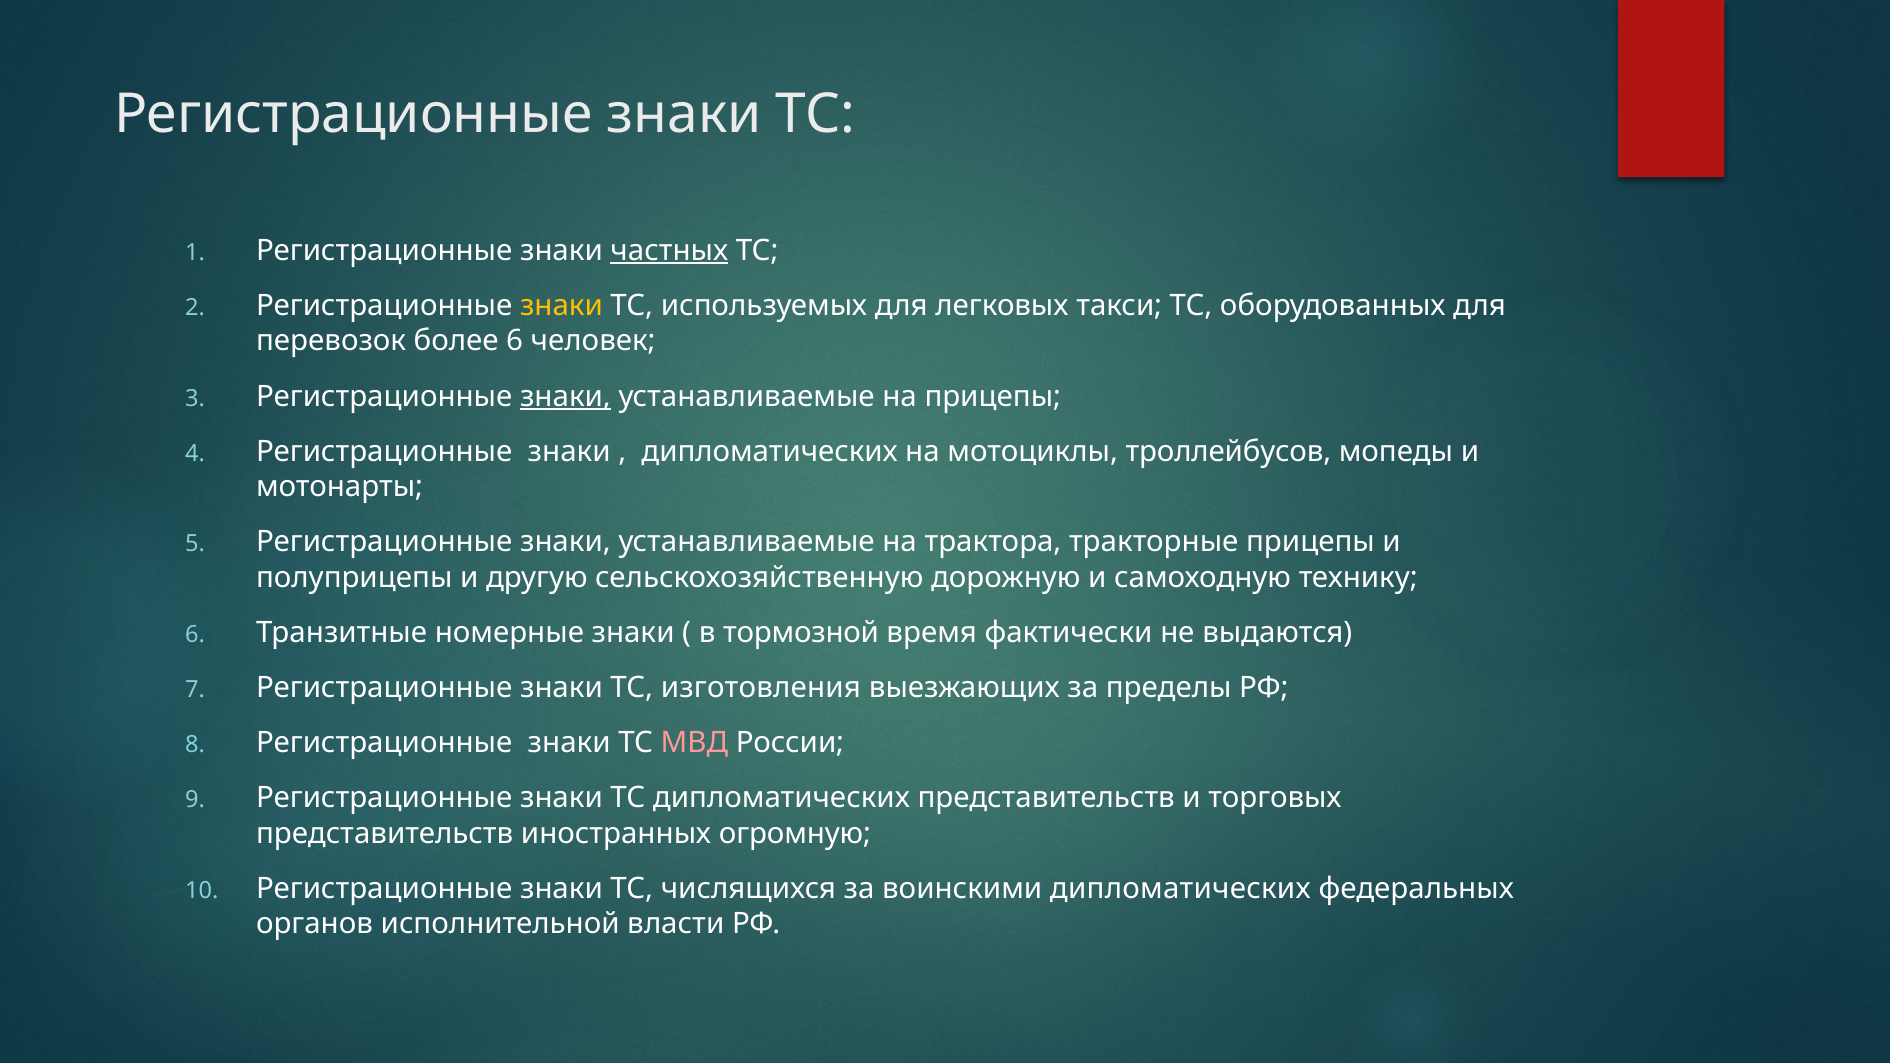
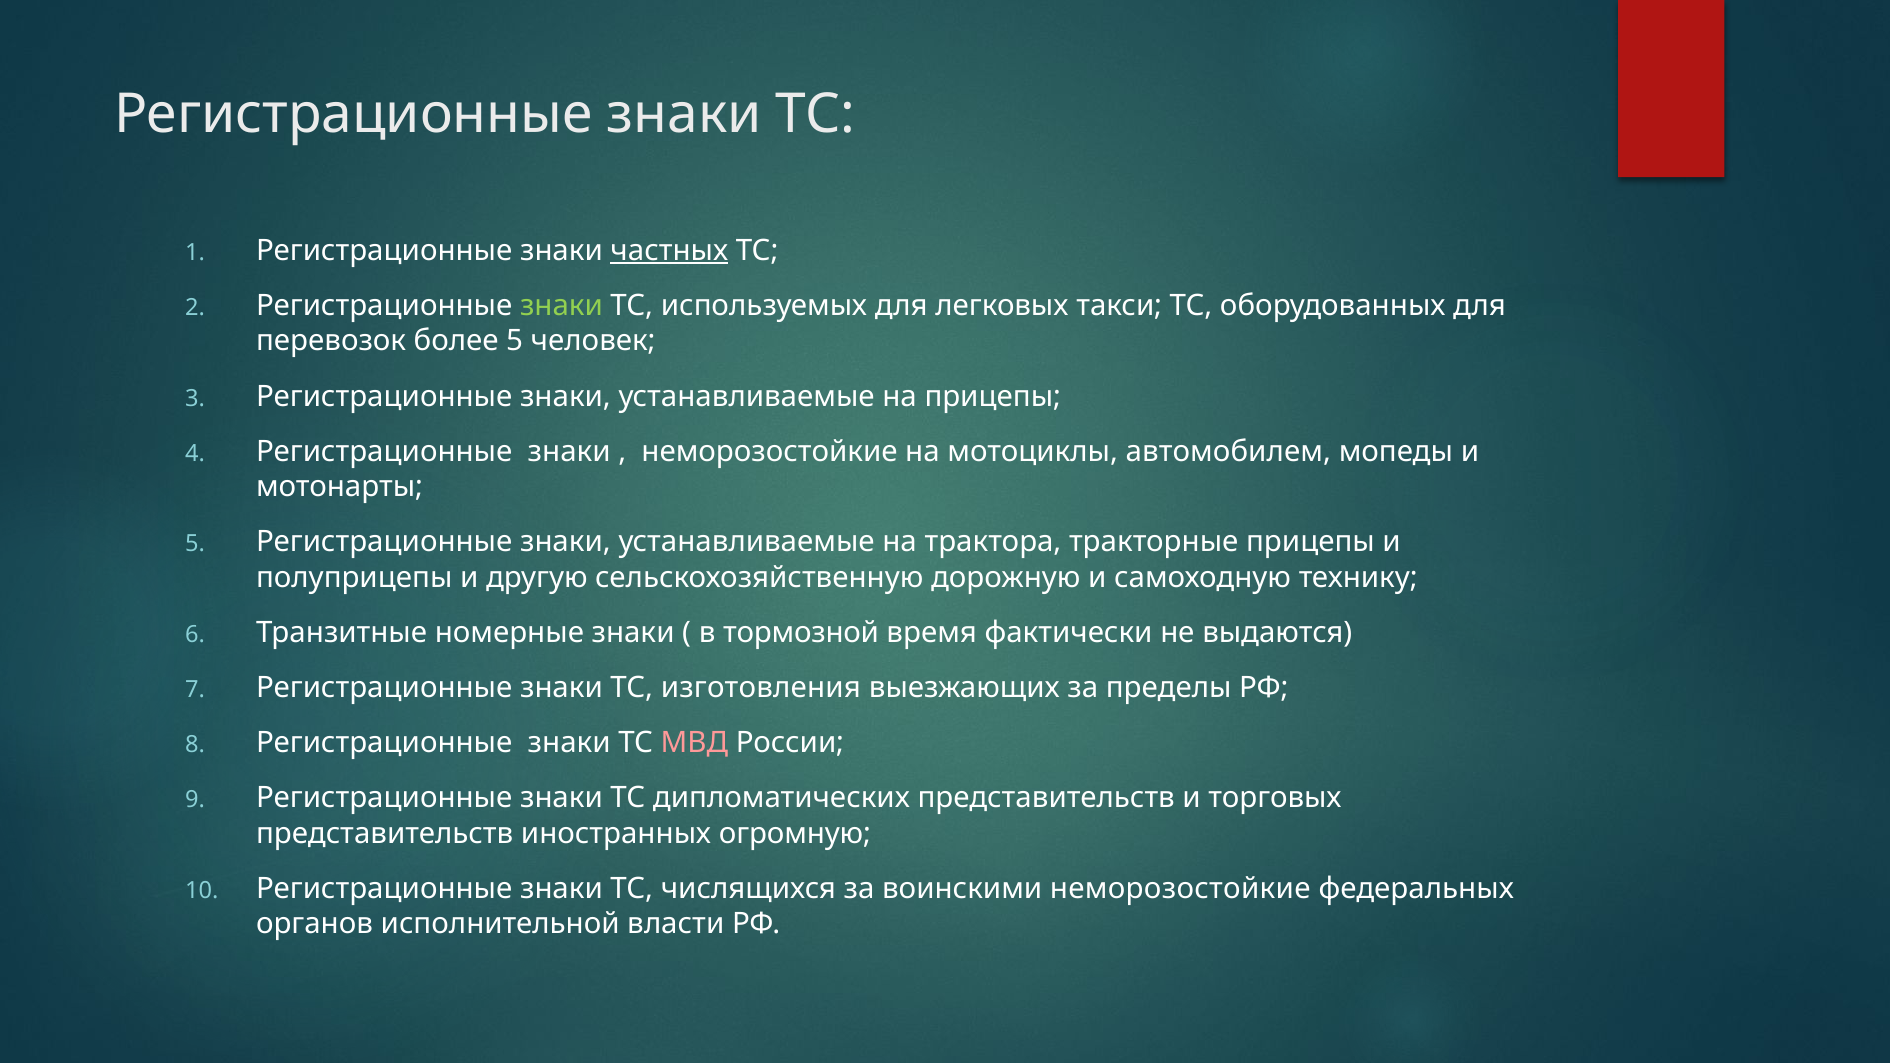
знаки colour: yellow -> light green (562, 306)
более 6: 6 -> 5 (515, 341)
знаки underline: present -> none (565, 396)
дипломатических: дипломатических -> неморозостойкие (770, 451)
троллейбусов: троллейбусов -> автомобилем (1228, 451)
воинскими дипломатических: дипломатических -> неморозостойкие (1180, 889)
